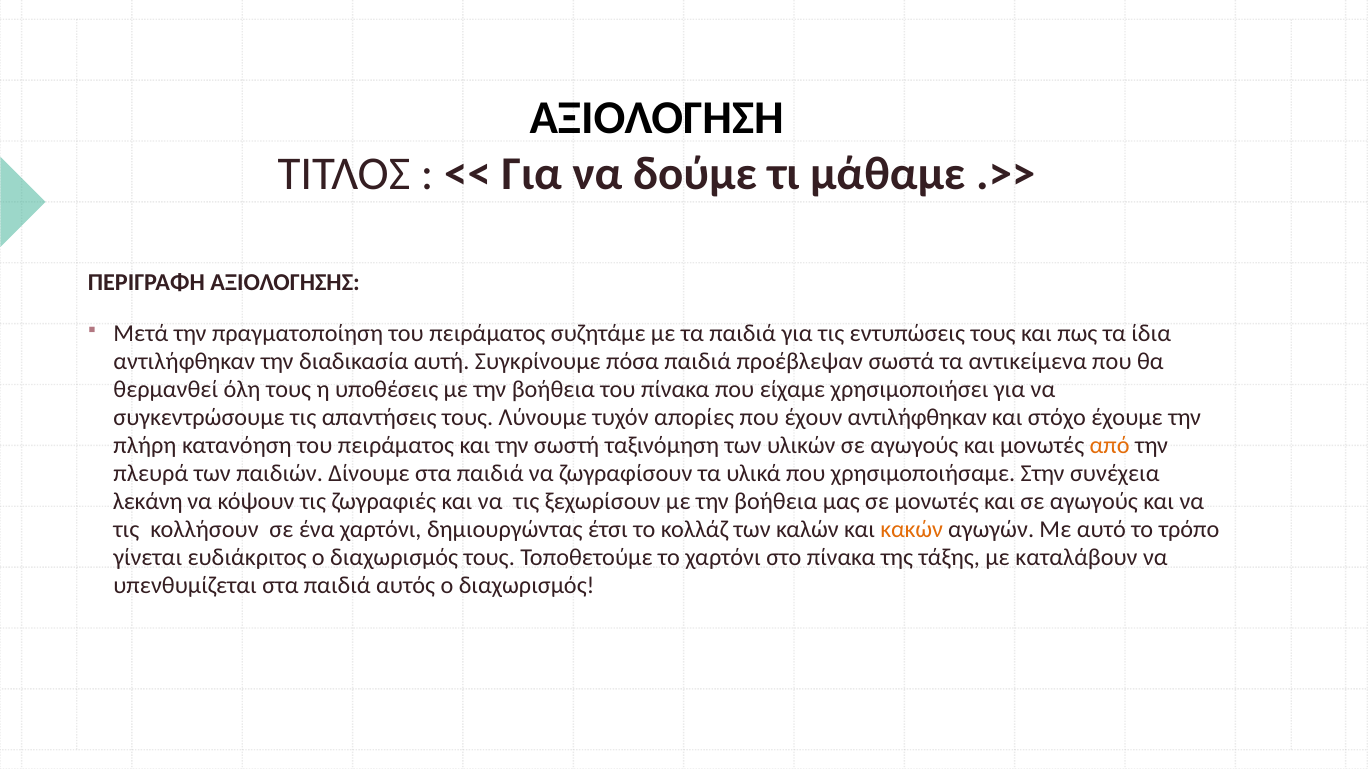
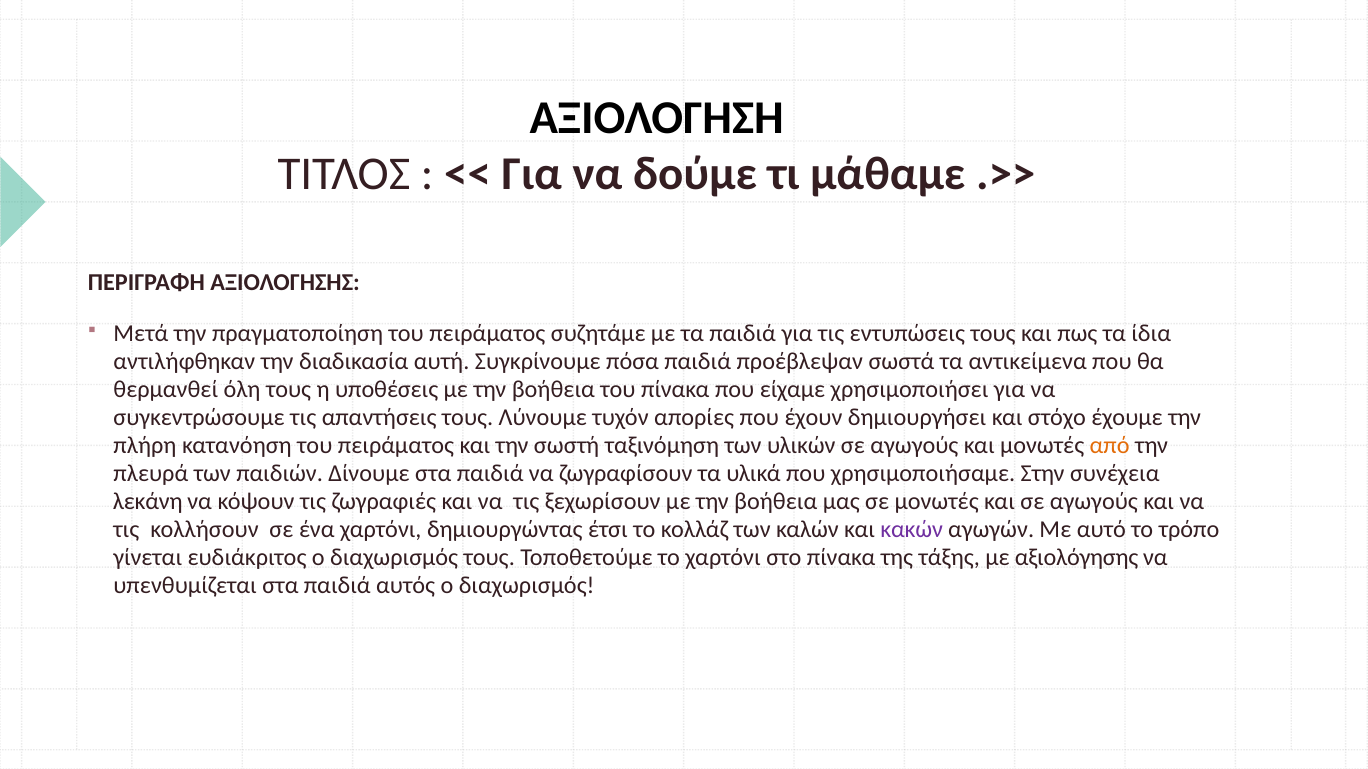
έχουν αντιλήφθηκαν: αντιλήφθηκαν -> δημιουργήσει (917, 418)
κακών colour: orange -> purple (912, 530)
καταλάβουν: καταλάβουν -> αξιολόγησης (1077, 558)
